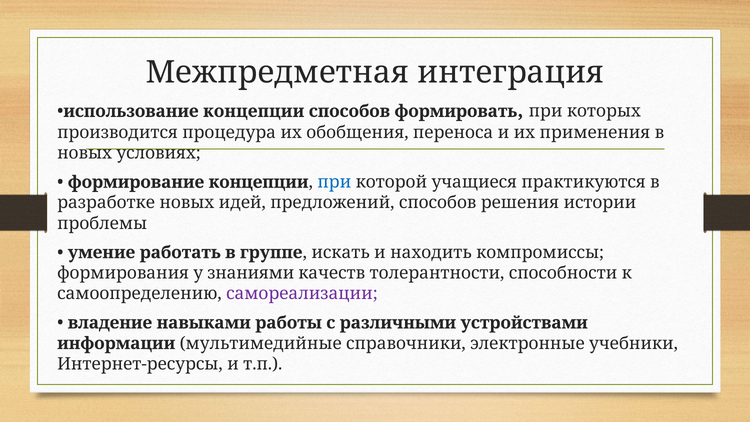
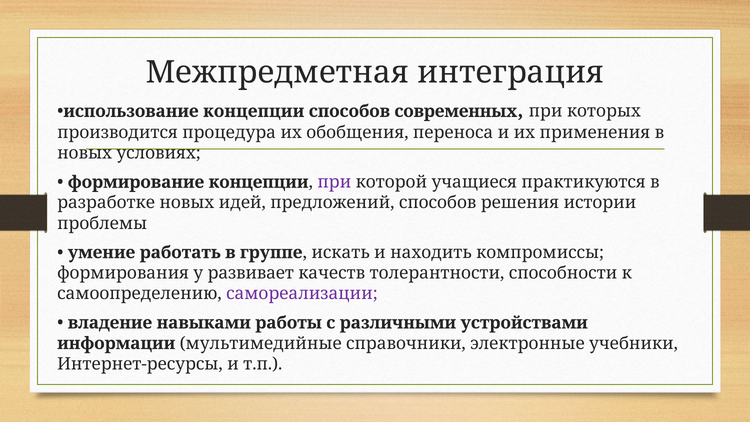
формировать: формировать -> современных (456, 111)
при colour: blue -> purple (334, 182)
знаниями: знаниями -> развивает (251, 273)
